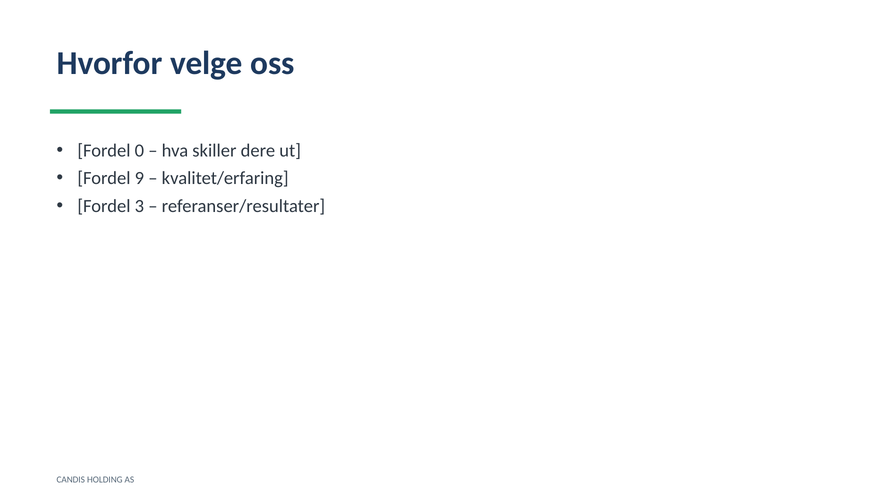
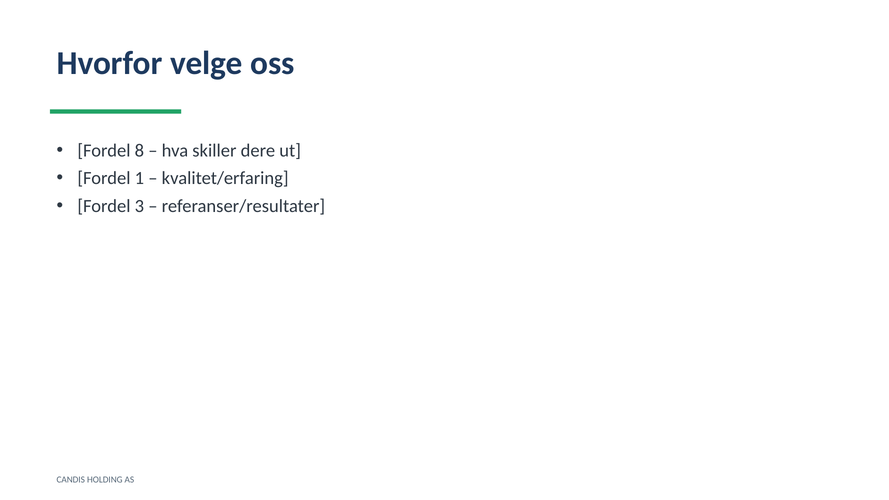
0: 0 -> 8 (139, 151)
9: 9 -> 1 (139, 178)
